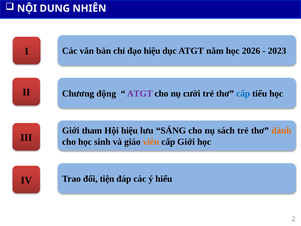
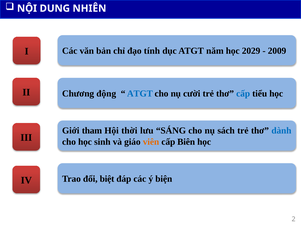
đạo hiệu: hiệu -> tính (152, 51)
2026: 2026 -> 2029 (251, 51)
2023: 2023 -> 2009 (277, 51)
ATGT colour: purple -> blue (140, 93)
Hội hiệu: hiệu -> thời (129, 131)
dành colour: orange -> blue (281, 131)
cấp Giới: Giới -> Biên (186, 142)
tiện: tiện -> biệt (107, 179)
hiểu: hiểu -> biện (164, 179)
